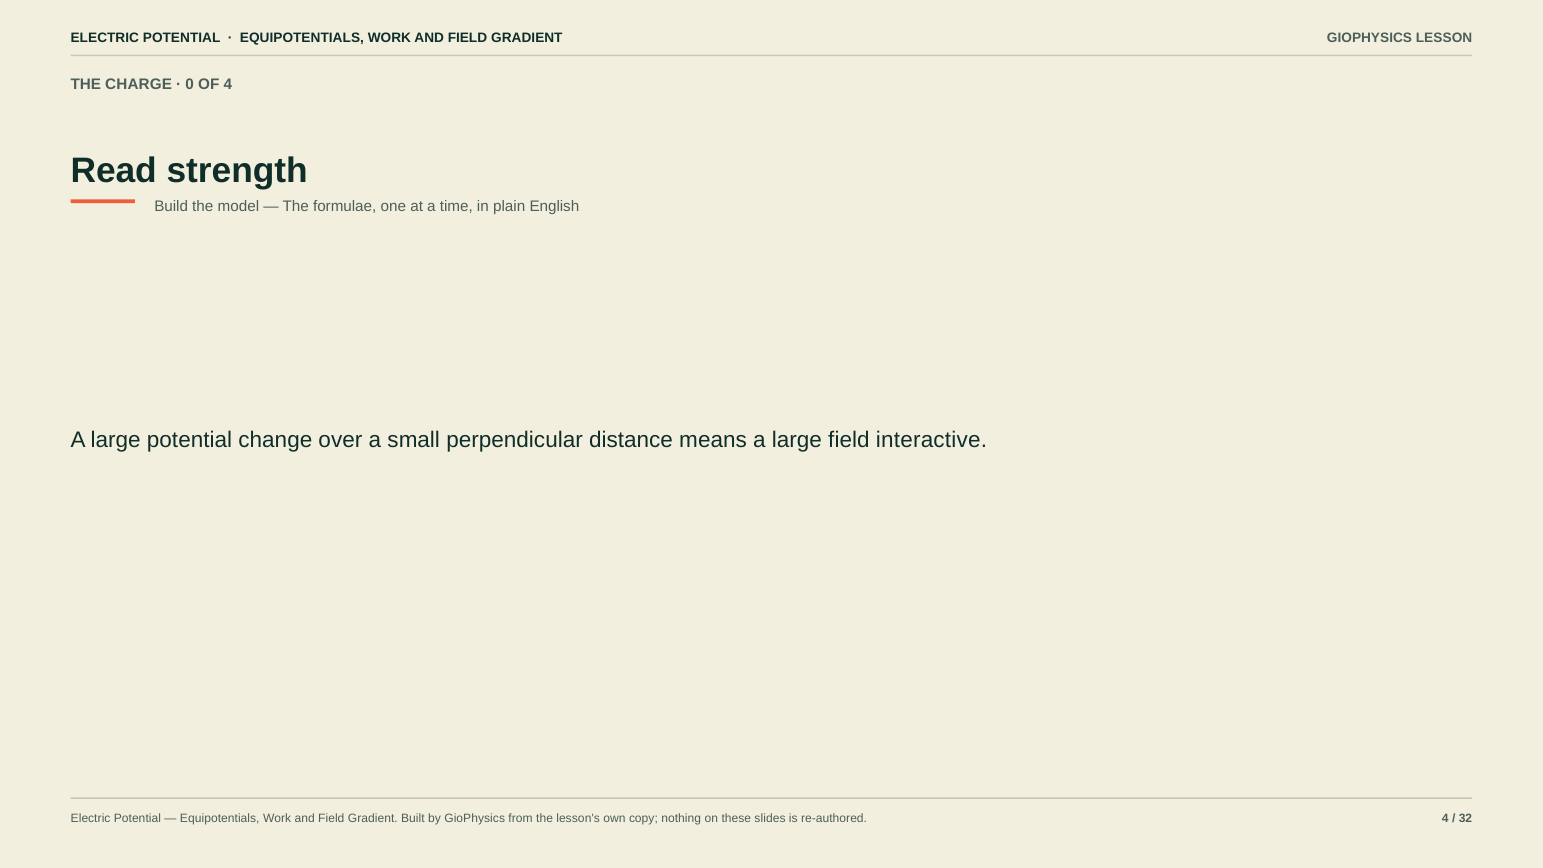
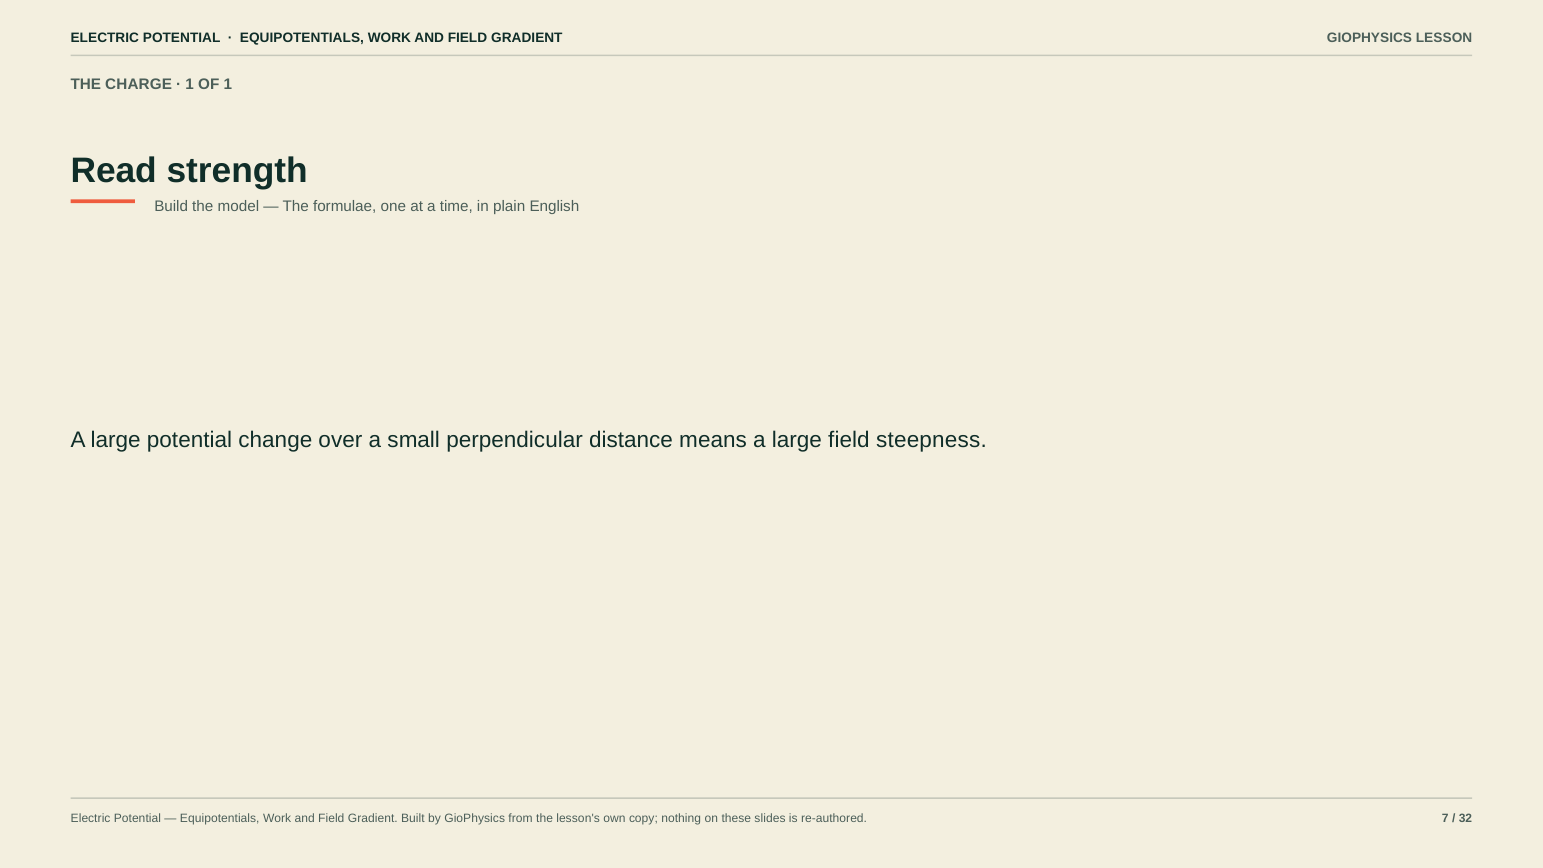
0: 0 -> 1 (190, 84)
OF 4: 4 -> 1 (228, 84)
interactive: interactive -> steepness (931, 440)
re-authored 4: 4 -> 7 (1445, 818)
